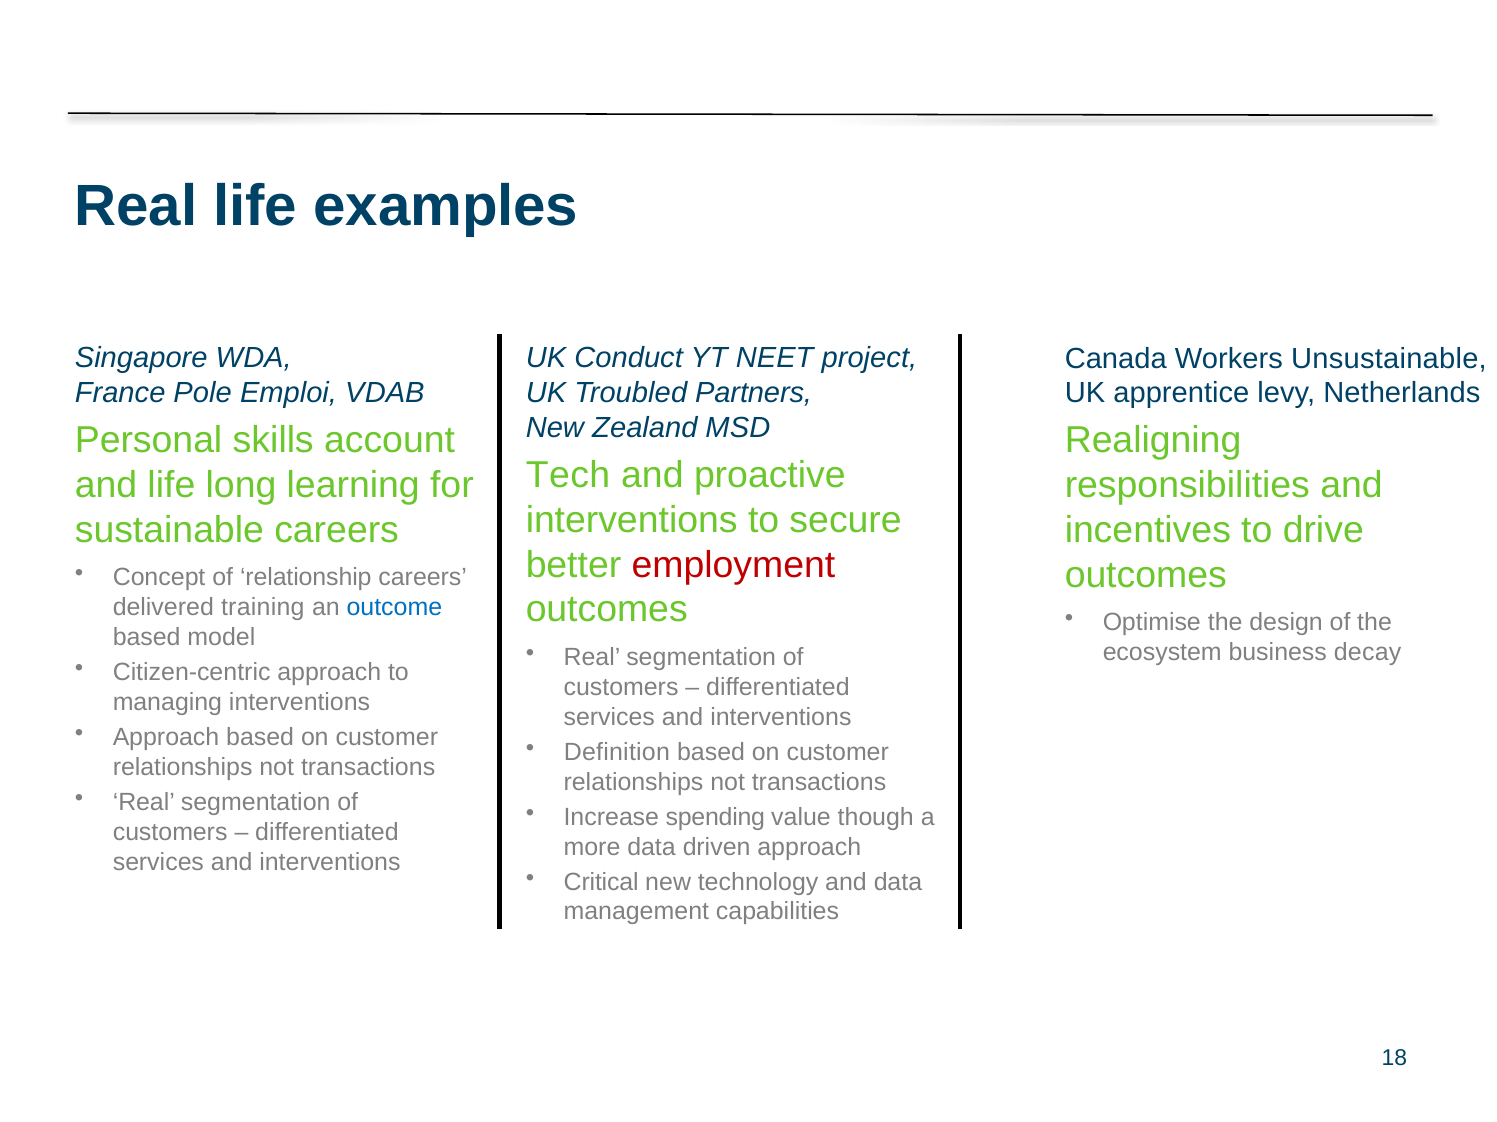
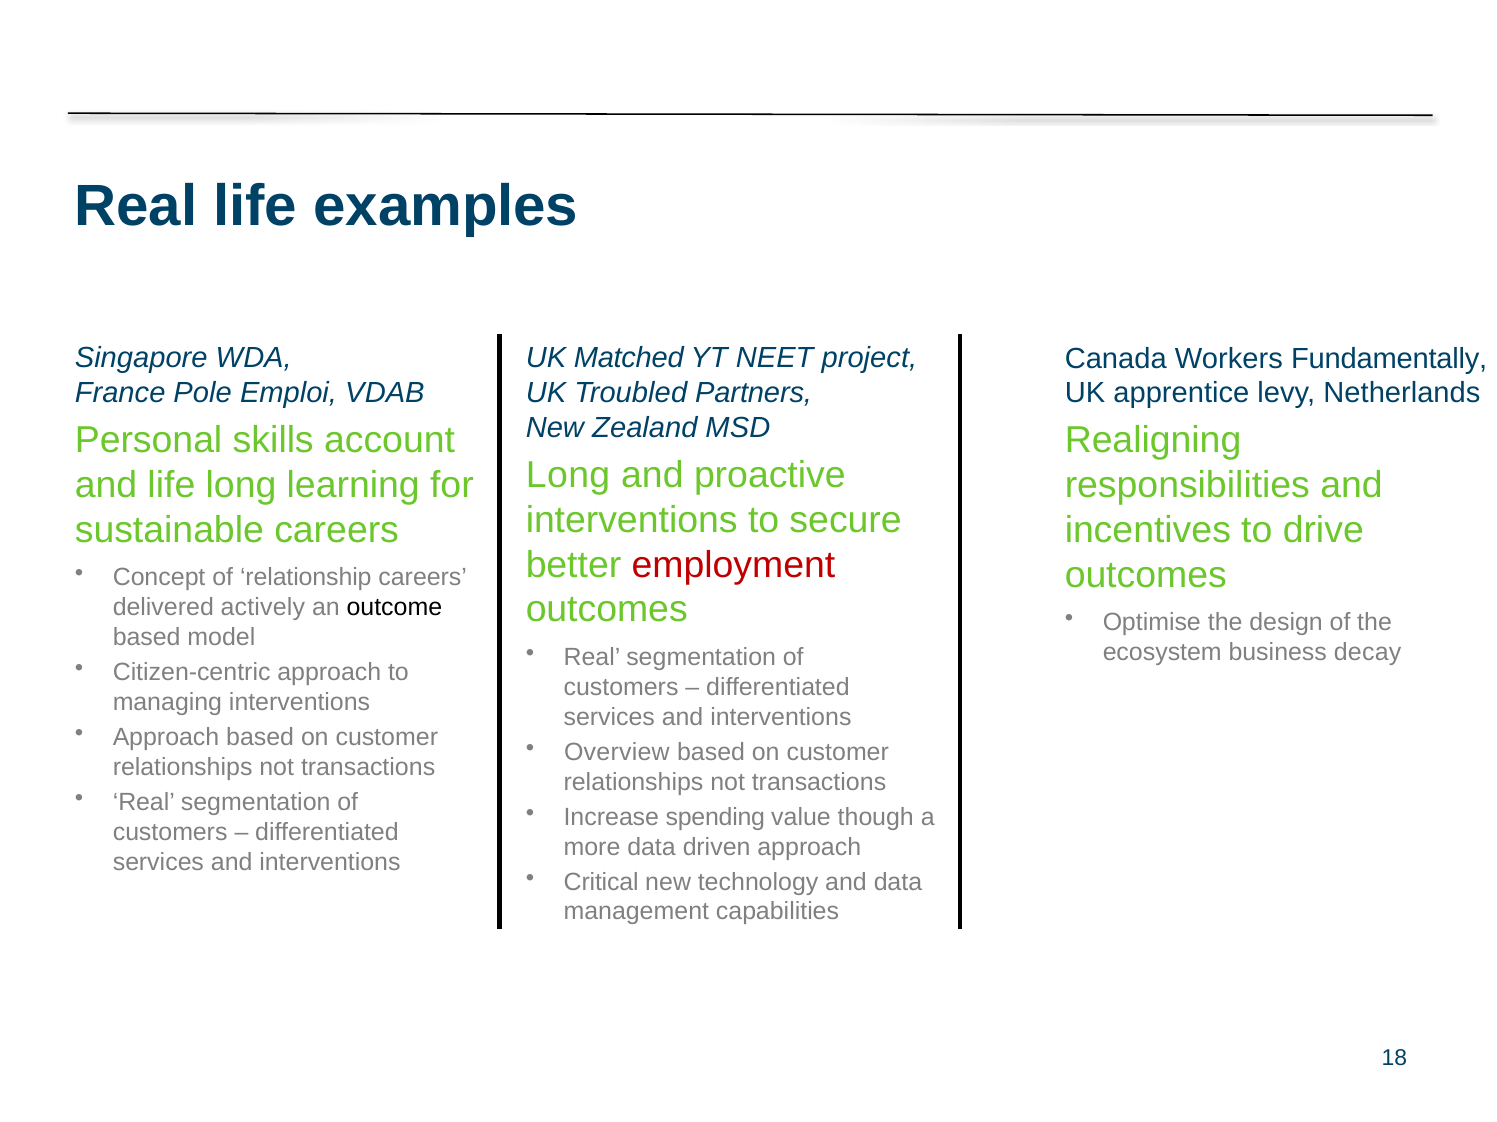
Conduct: Conduct -> Matched (629, 359)
Unsustainable: Unsustainable -> Fundamentally (1389, 359)
Tech: Tech -> Long (568, 475)
training: training -> actively (263, 608)
outcome colour: blue -> black (394, 608)
Definition: Definition -> Overview (617, 753)
